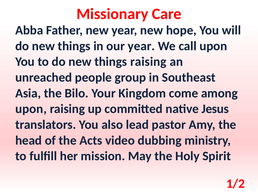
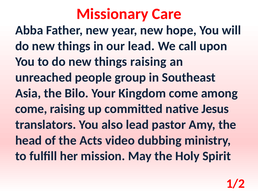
our year: year -> lead (141, 46)
upon: upon -> come (31, 109)
